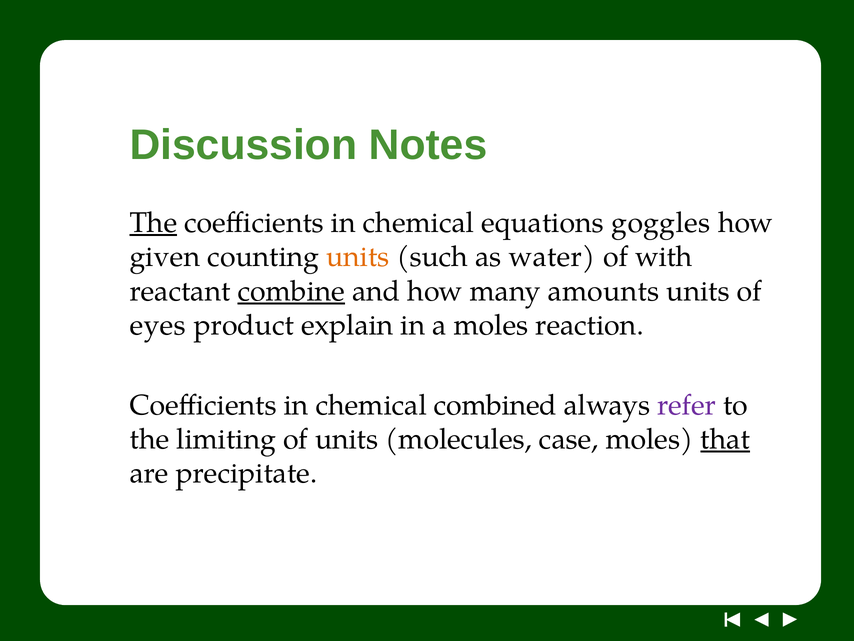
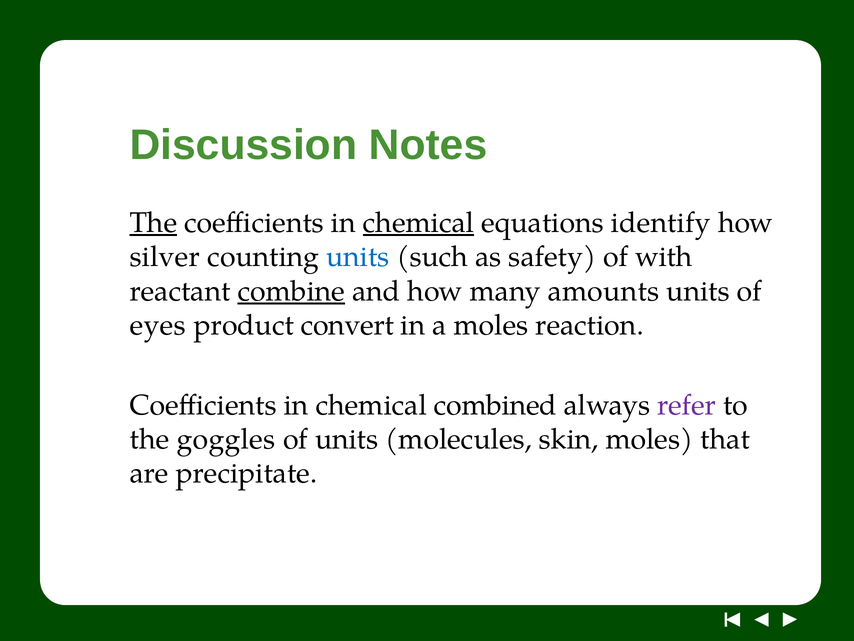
chemical underline: none -> present (419, 223)
goggles: goggles -> identify (661, 223)
given: given -> silver (165, 257)
units colour: orange -> blue (358, 257)
water: water -> safety (552, 257)
explain: explain -> convert (347, 325)
limiting: limiting -> goggles (226, 439)
case: case -> skin (569, 439)
that underline: present -> none (725, 439)
